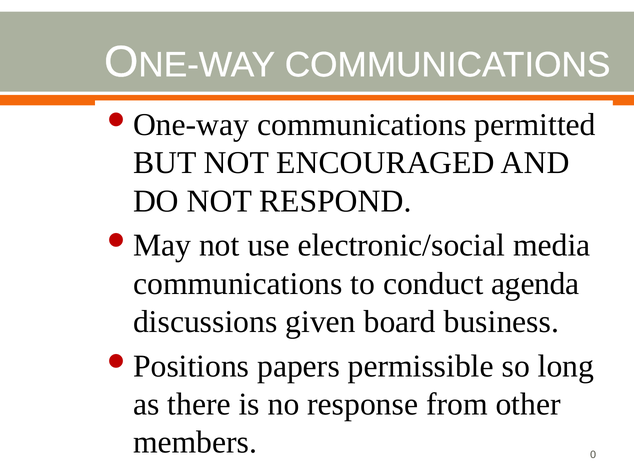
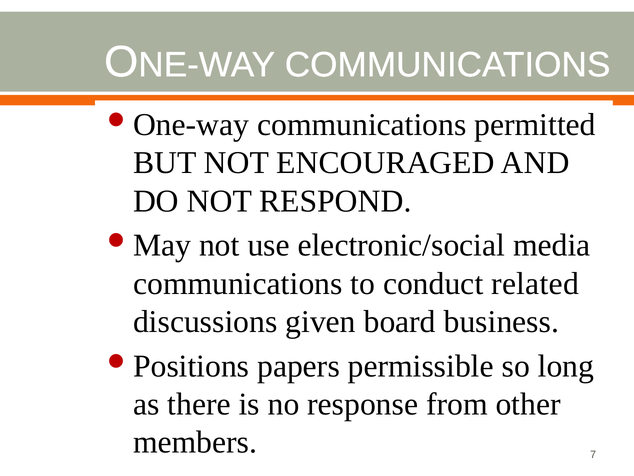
agenda: agenda -> related (535, 283)
0: 0 -> 7 (593, 454)
